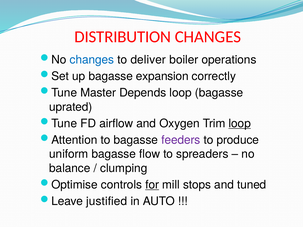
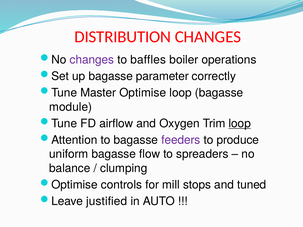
changes colour: blue -> purple (92, 60)
deliver: deliver -> baffles (148, 60)
expansion: expansion -> parameter (162, 76)
Master Depends: Depends -> Optimise (143, 93)
uprated: uprated -> module (71, 107)
for underline: present -> none (152, 185)
